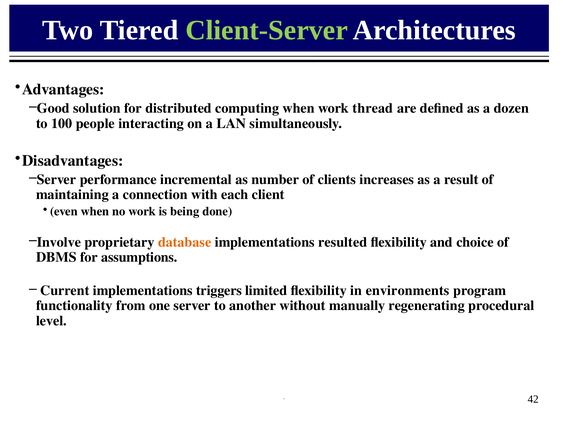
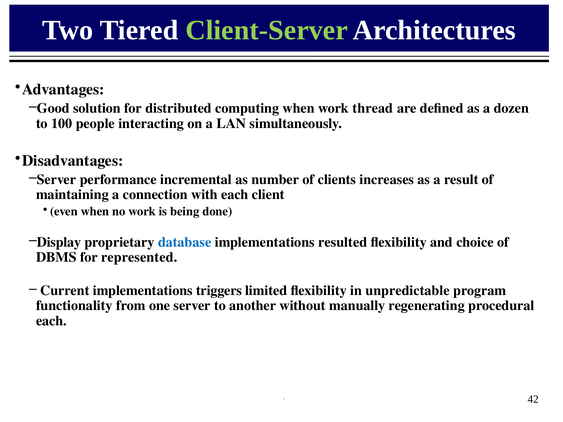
Involve: Involve -> Display (59, 242)
database colour: orange -> blue (185, 242)
assumptions: assumptions -> represented (139, 257)
environments: environments -> unpredictable (408, 291)
level: level -> each (51, 321)
